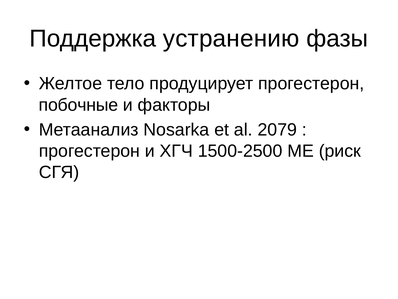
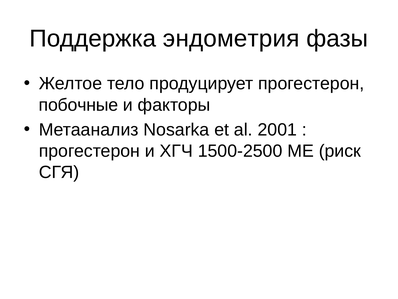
устранению: устранению -> эндометрия (231, 39)
2079: 2079 -> 2001 (277, 130)
